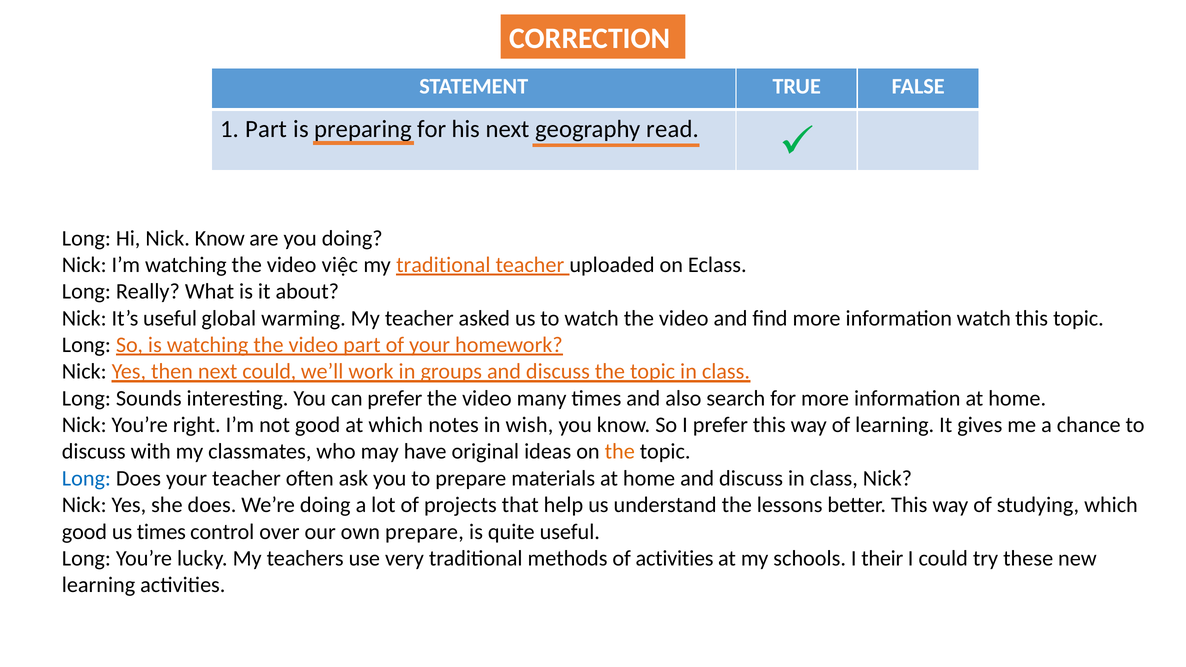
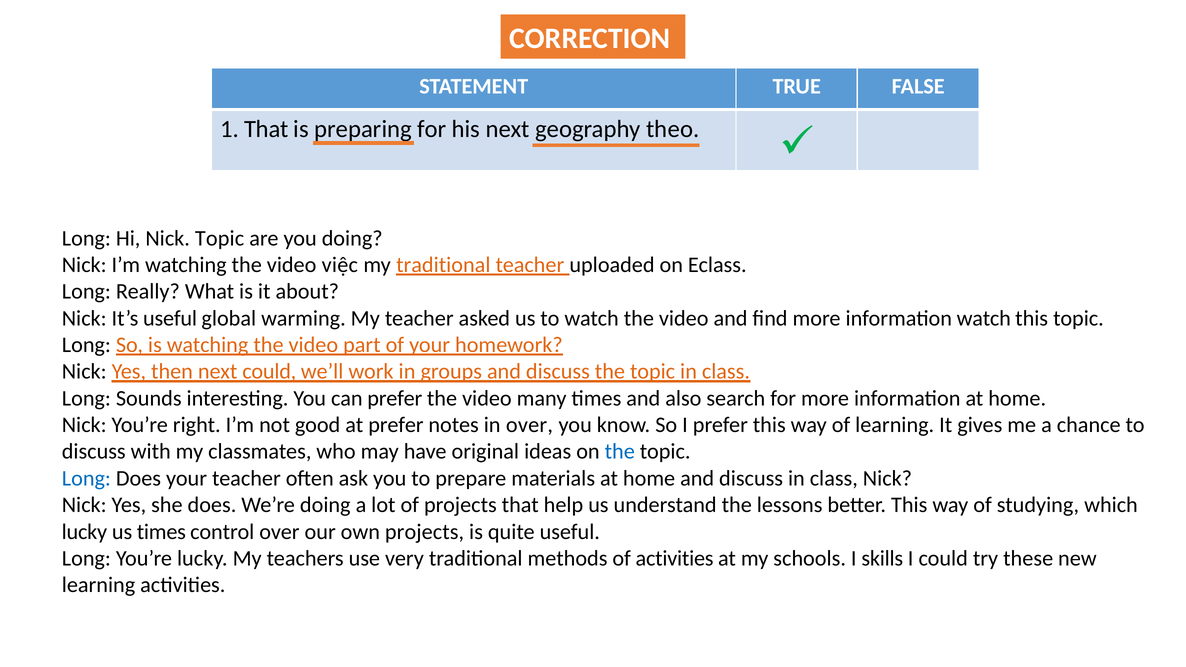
1 Part: Part -> That (266, 129)
read: read -> theo (673, 129)
Nick Know: Know -> Topic (220, 238)
at which: which -> prefer (396, 425)
in wish: wish -> over (529, 425)
the colour: orange -> blue (620, 452)
good: good -> lucky (84, 532)
own prepare: prepare -> projects (425, 532)
their: their -> skills (882, 558)
